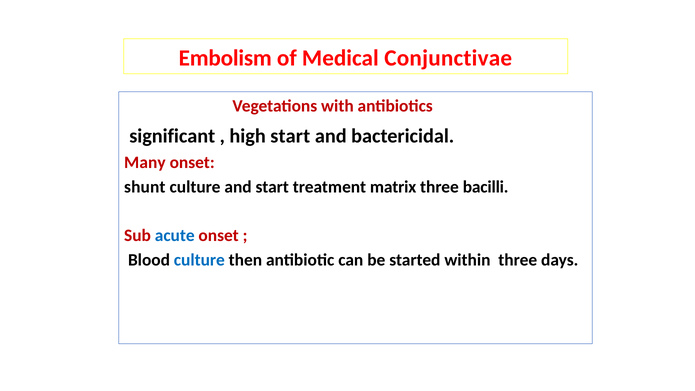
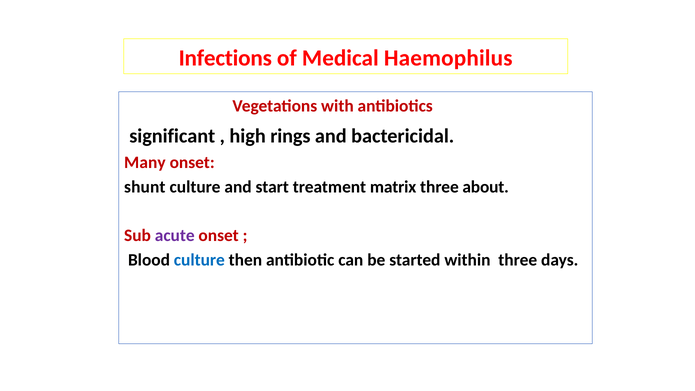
Embolism: Embolism -> Infections (225, 58)
Conjunctivae: Conjunctivae -> Haemophilus (448, 58)
high start: start -> rings (290, 136)
bacilli: bacilli -> about (486, 187)
acute colour: blue -> purple (175, 236)
